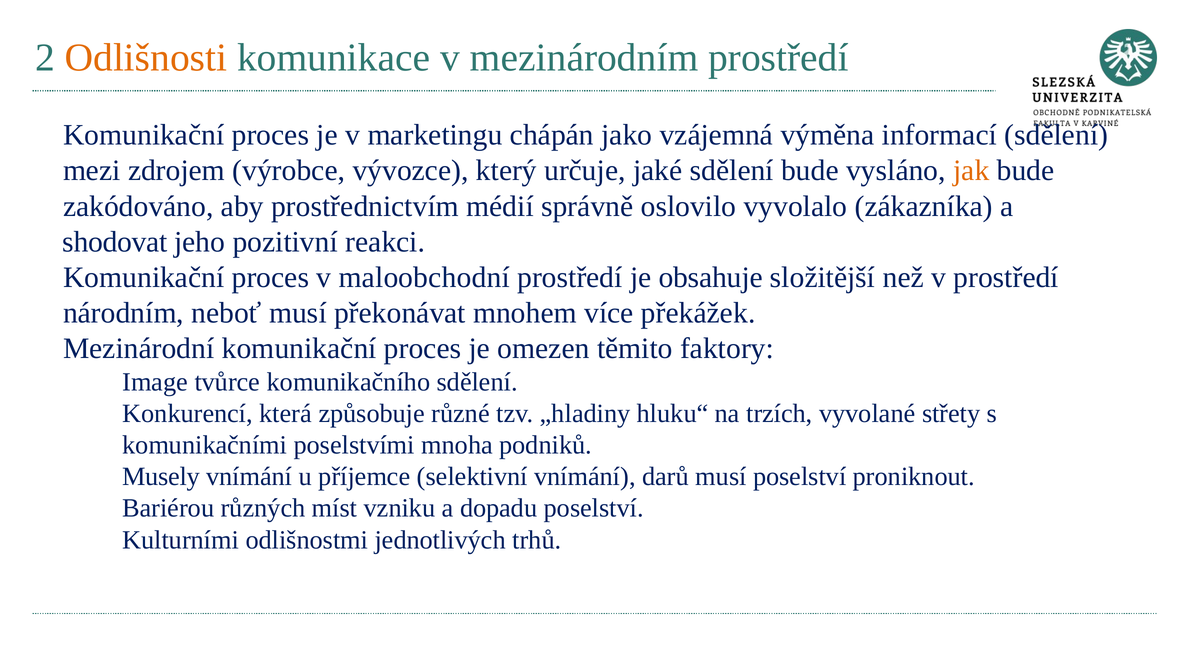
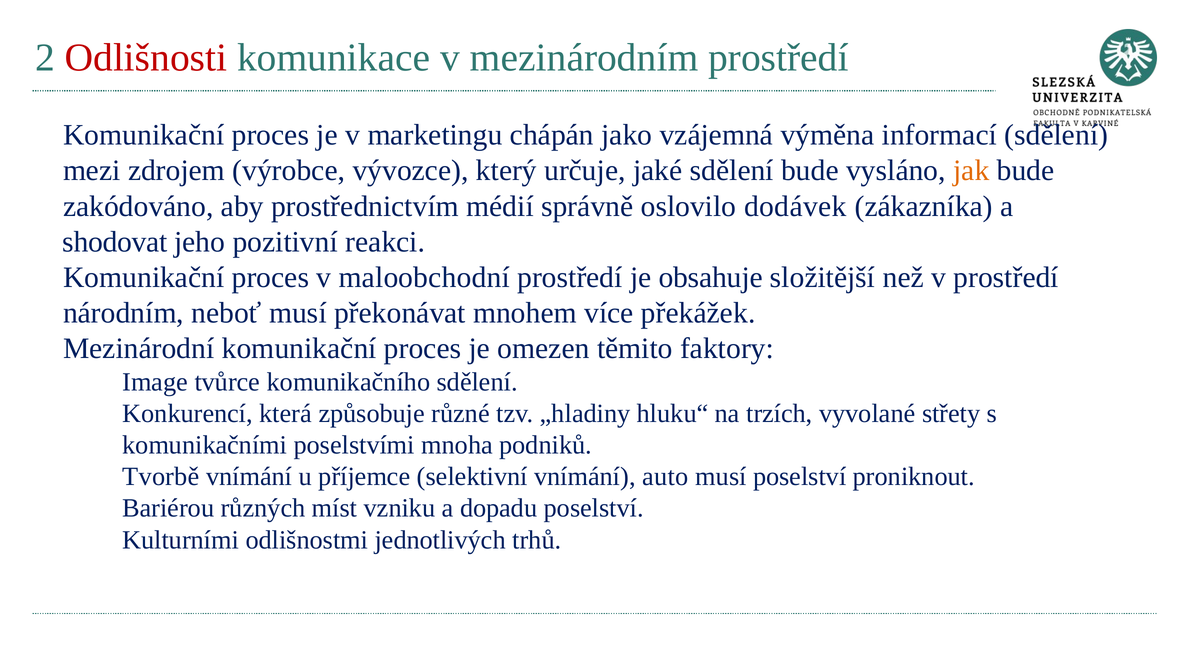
Odlišnosti colour: orange -> red (146, 58)
vyvolalo: vyvolalo -> dodávek (795, 206)
Musely: Musely -> Tvorbě (161, 477)
darů: darů -> auto (665, 477)
